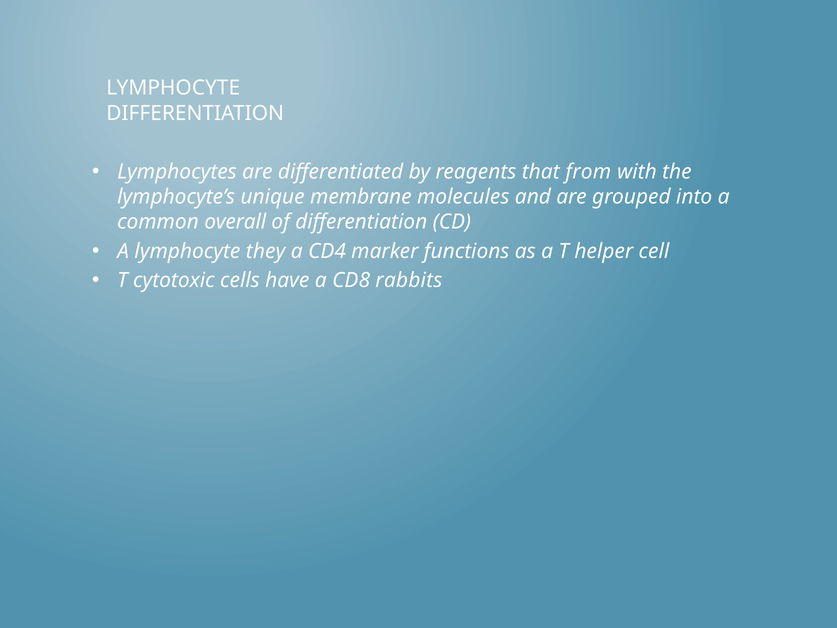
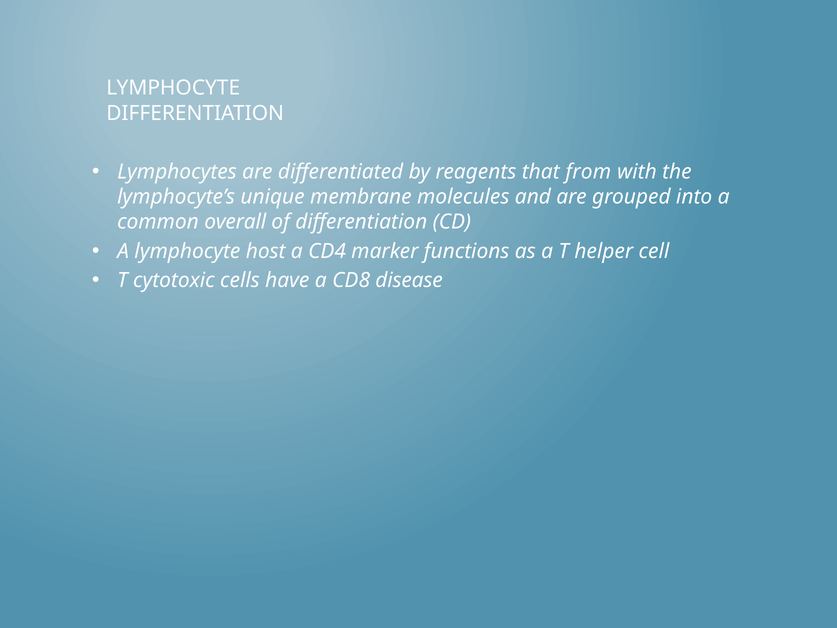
they: they -> host (266, 251)
rabbits: rabbits -> disease (409, 280)
